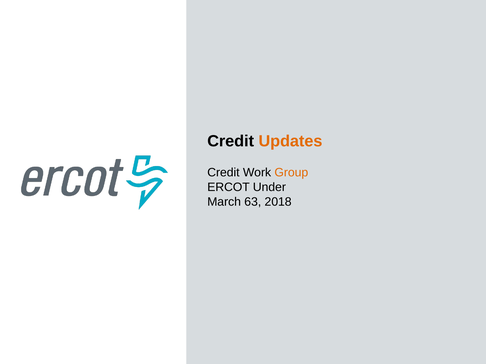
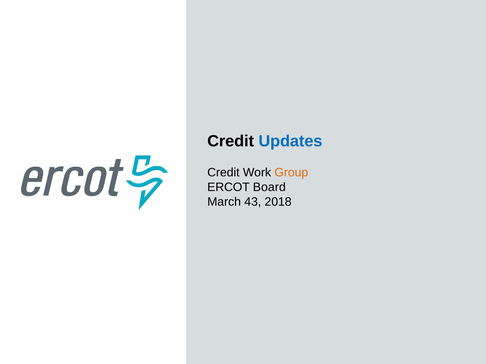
Updates colour: orange -> blue (290, 142)
Under: Under -> Board (269, 187)
63: 63 -> 43 (253, 202)
